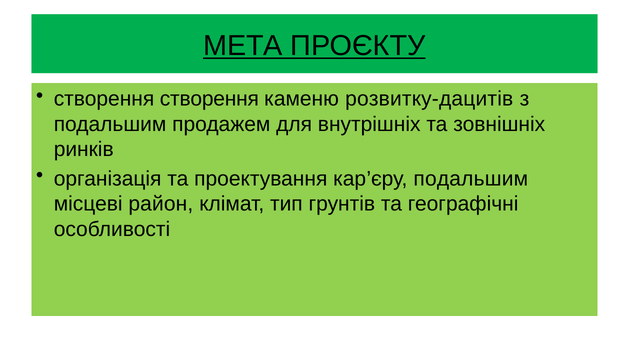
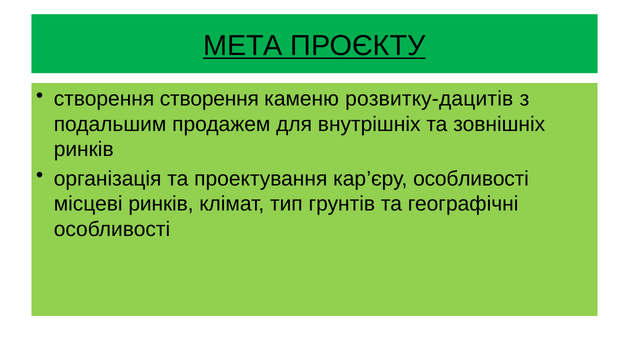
кар’єру подальшим: подальшим -> особливості (471, 179)
місцеві район: район -> ринків (161, 204)
